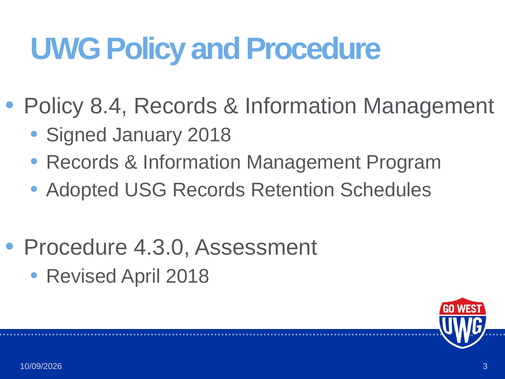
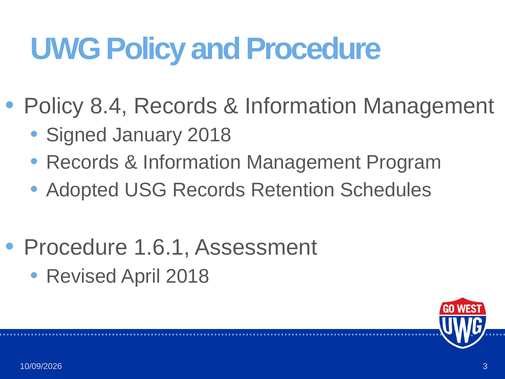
4.3.0: 4.3.0 -> 1.6.1 (162, 247)
